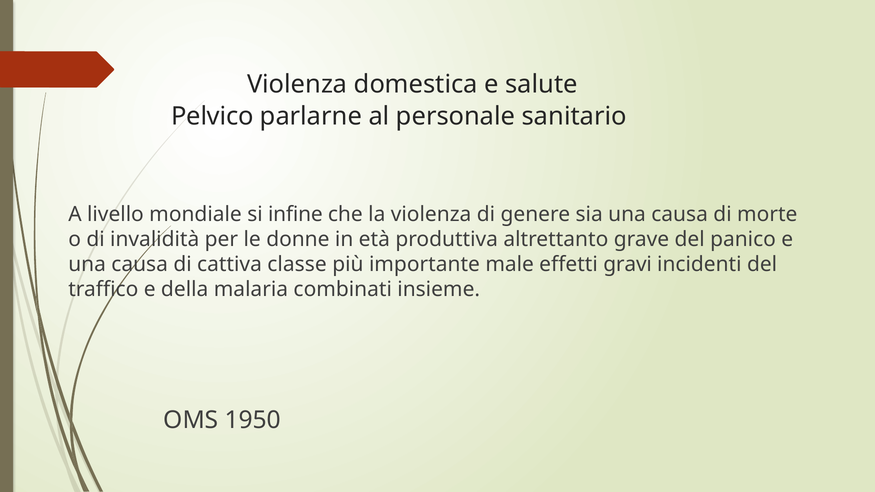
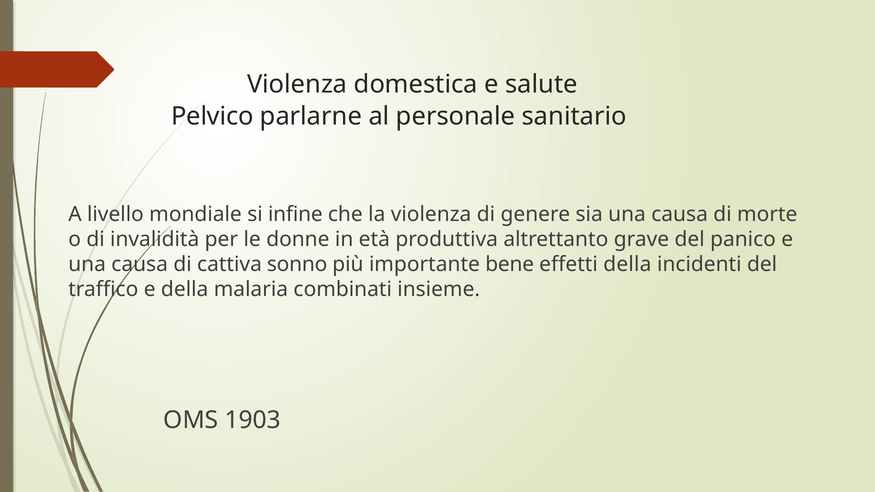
classe: classe -> sonno (297, 264)
male: male -> bene (510, 264)
effetti gravi: gravi -> della (627, 264)
1950: 1950 -> 1903 (253, 420)
